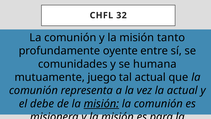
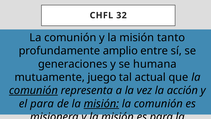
oyente: oyente -> amplio (120, 51)
comunidades: comunidades -> generaciones (73, 64)
comunión underline: none -> present (33, 90)
la actual: actual -> acción (182, 90)
el debe: debe -> para (42, 103)
